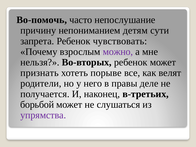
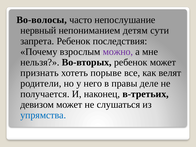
Во-помочь: Во-помочь -> Во-волосы (42, 20)
причину: причину -> нервный (38, 30)
чувствовать: чувствовать -> последствия (120, 41)
борьбой: борьбой -> девизом (37, 105)
упрямства colour: purple -> blue (43, 115)
